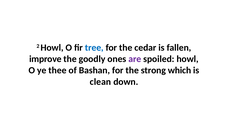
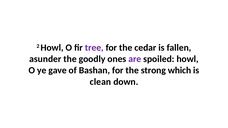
tree colour: blue -> purple (94, 48)
improve: improve -> asunder (45, 59)
thee: thee -> gave (58, 70)
